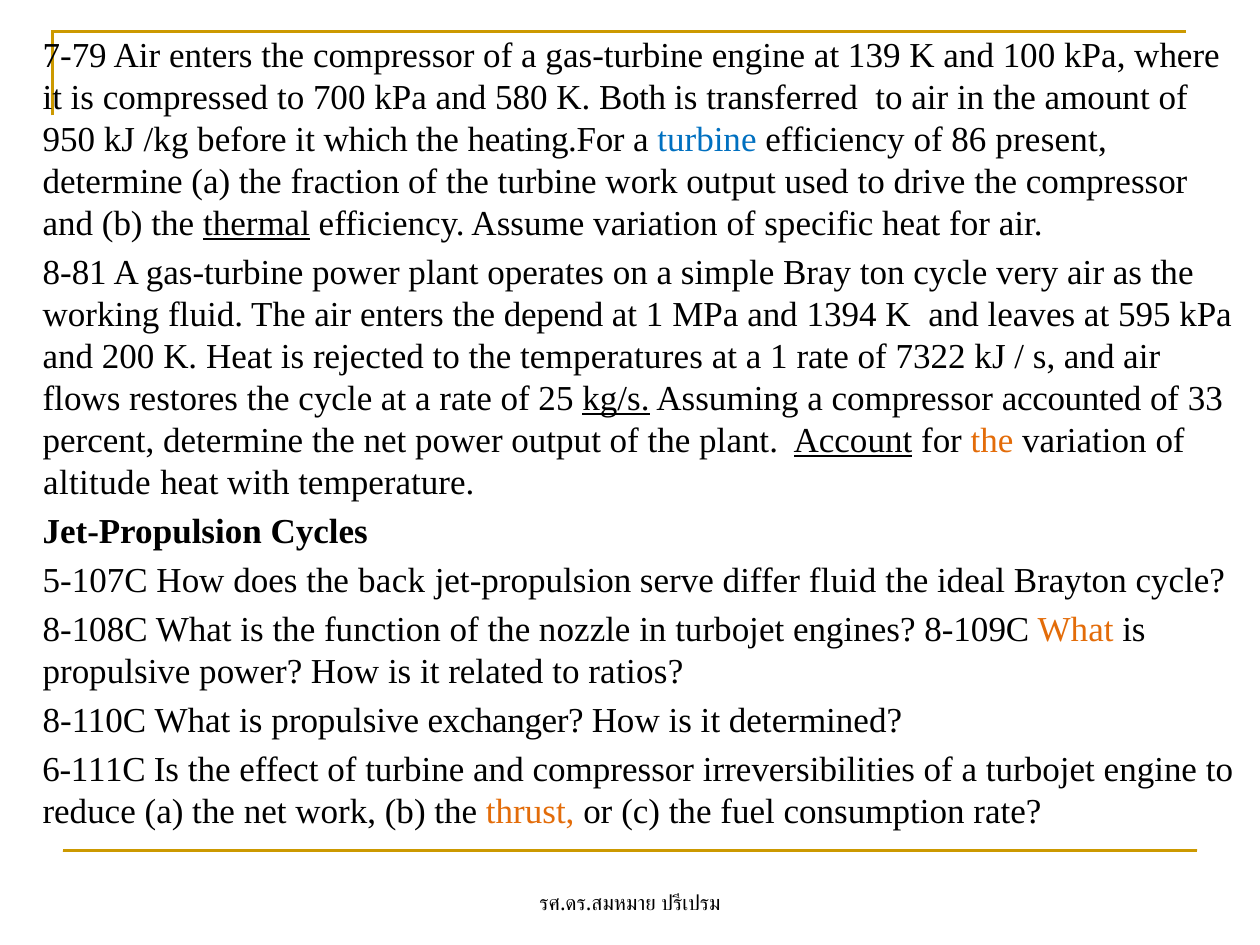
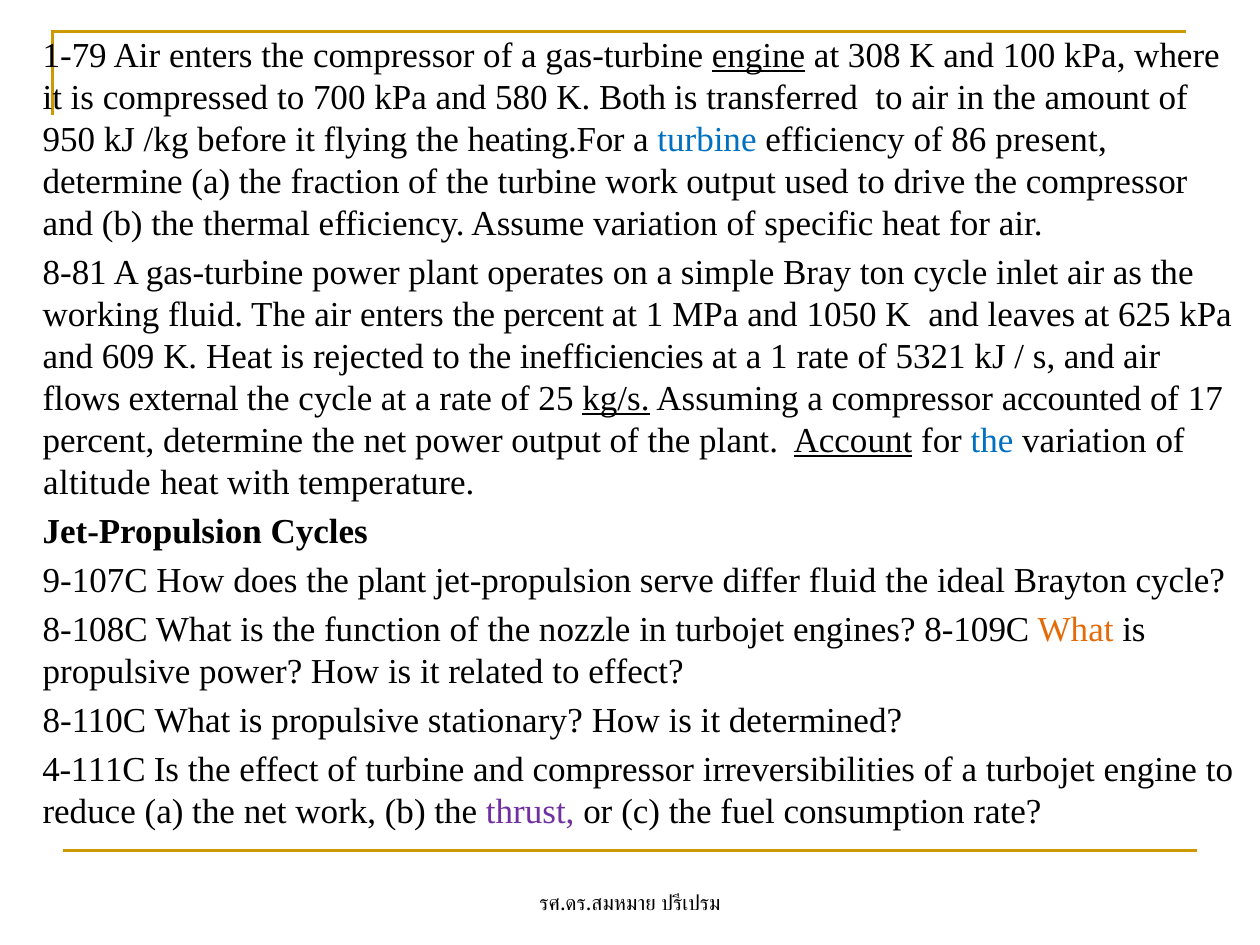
7-79: 7-79 -> 1-79 (75, 56)
engine underline: none -> present (759, 56)
139: 139 -> 308 (874, 56)
which: which -> flying (366, 140)
thermal underline: present -> none (257, 224)
very: very -> inlet (1027, 273)
the depend: depend -> percent (554, 315)
1394: 1394 -> 1050 (842, 315)
595: 595 -> 625 (1144, 315)
200: 200 -> 609 (128, 357)
temperatures: temperatures -> inefficiencies (612, 357)
7322: 7322 -> 5321 (931, 357)
restores: restores -> external (184, 399)
33: 33 -> 17 (1205, 399)
the colour: orange -> blue (992, 441)
5-107C: 5-107C -> 9-107C (95, 581)
does the back: back -> plant (392, 581)
to ratios: ratios -> effect (636, 672)
exchanger: exchanger -> stationary (505, 721)
6-111C: 6-111C -> 4-111C (94, 770)
thrust colour: orange -> purple (530, 812)
